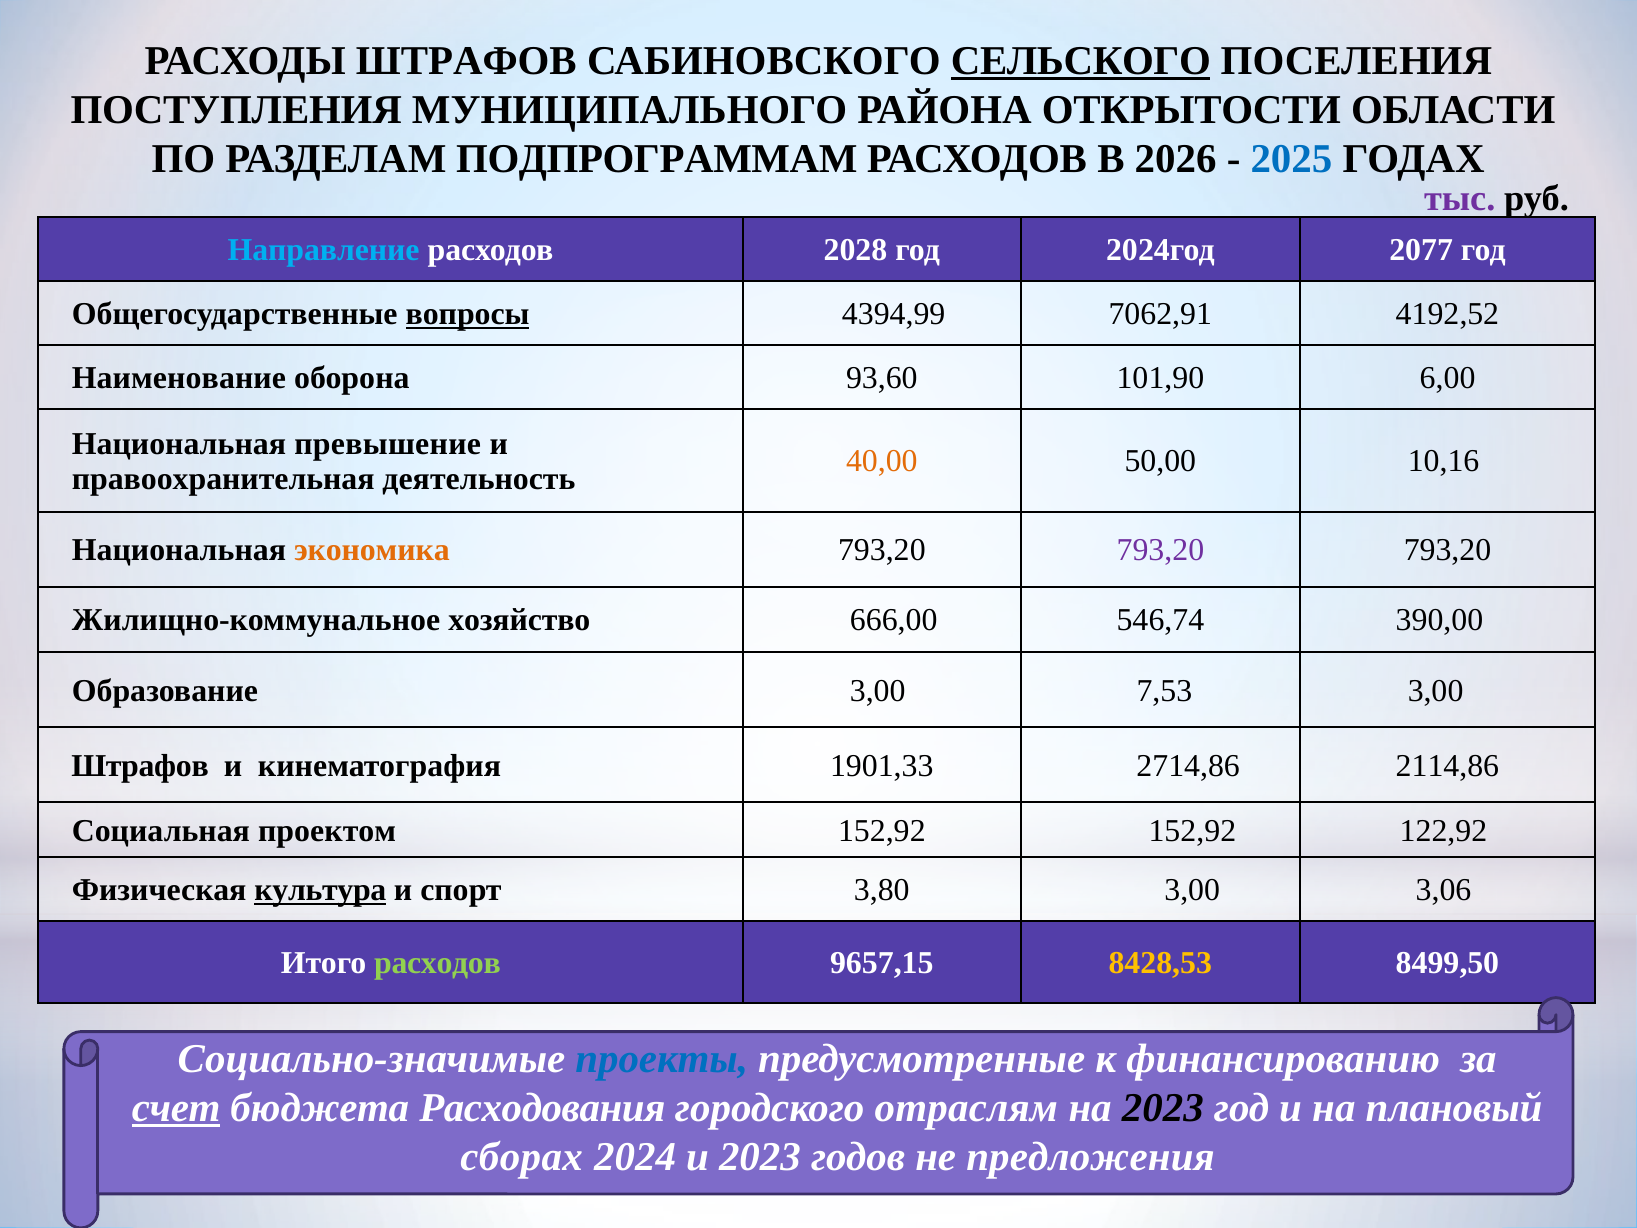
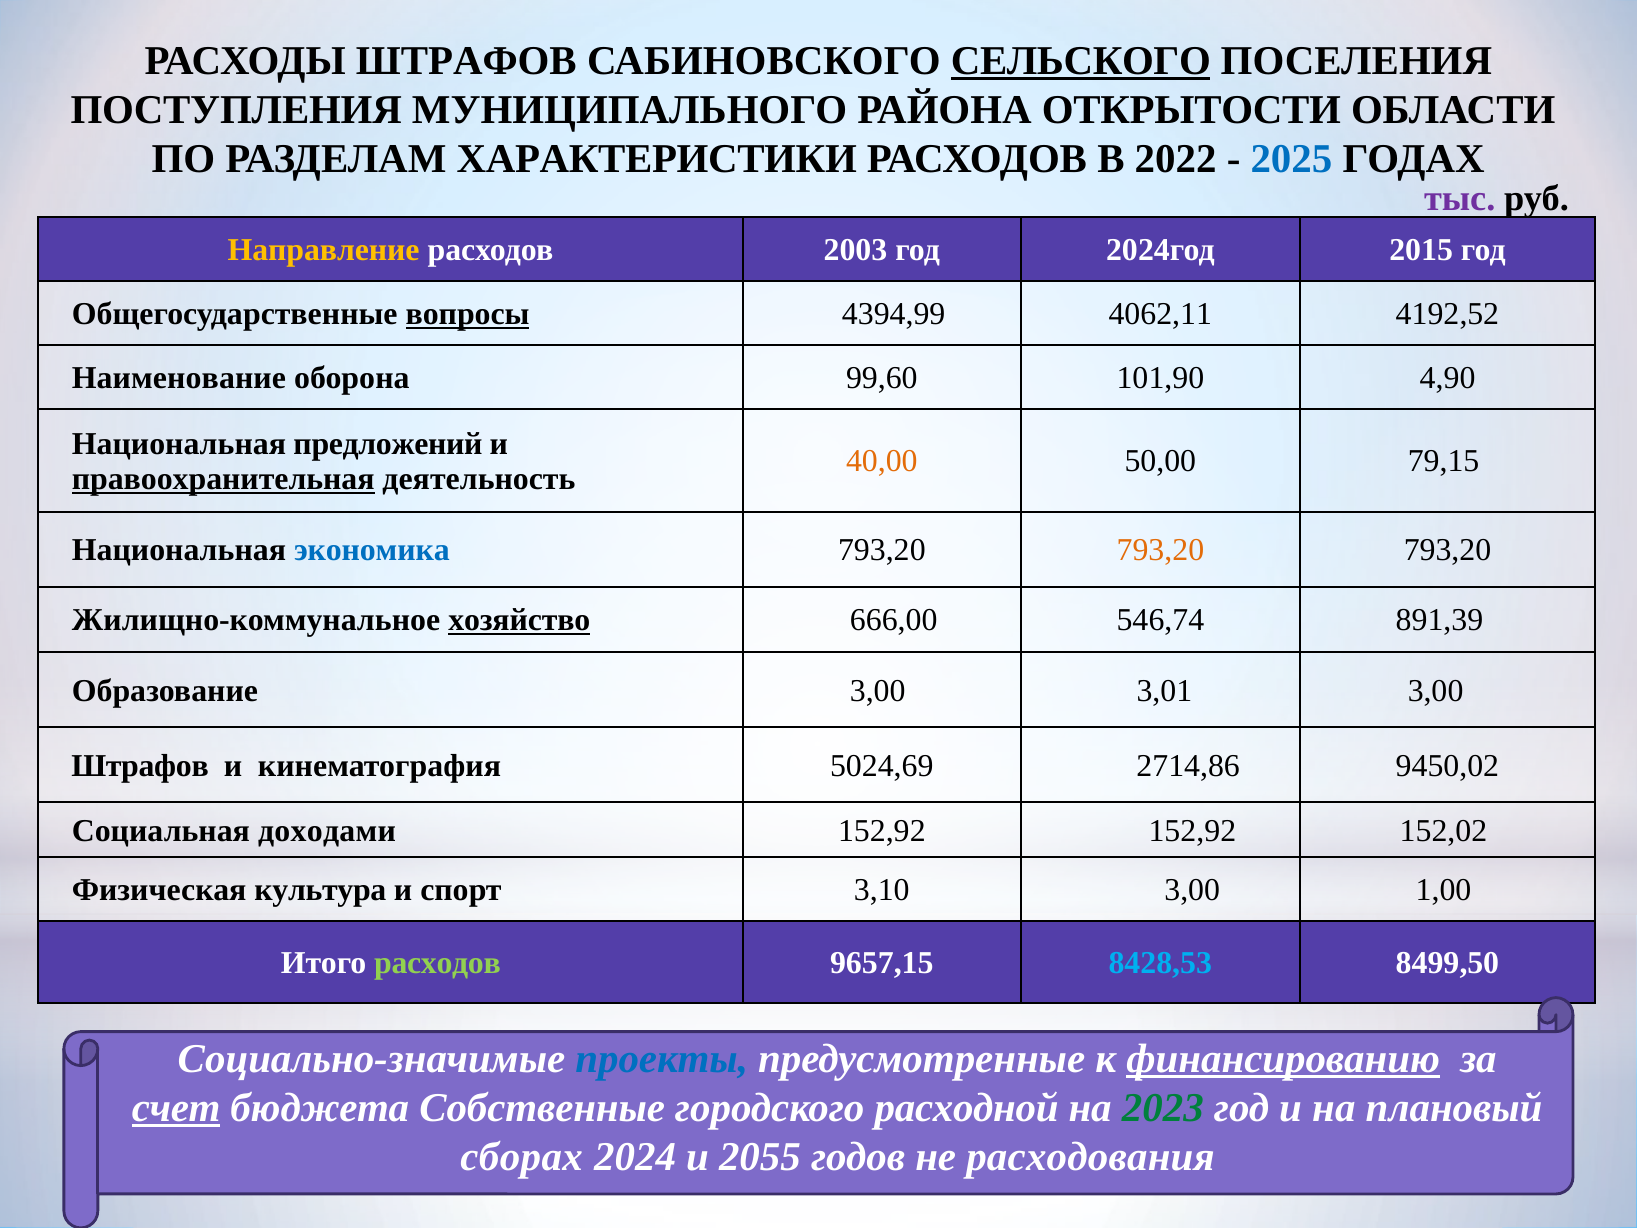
ПОДПРОГРАММАМ: ПОДПРОГРАММАМ -> ХАРАКТЕРИСТИКИ (657, 159)
2026: 2026 -> 2022 (1176, 159)
Направление colour: light blue -> yellow (324, 250)
2028: 2028 -> 2003 (855, 250)
2077: 2077 -> 2015 (1421, 250)
7062,91: 7062,91 -> 4062,11 (1160, 314)
93,60: 93,60 -> 99,60 (882, 378)
6,00: 6,00 -> 4,90 (1448, 378)
превышение: превышение -> предложений (388, 444)
10,16: 10,16 -> 79,15 (1444, 461)
правоохранительная underline: none -> present (223, 479)
экономика colour: orange -> blue (372, 550)
793,20 colour: purple -> orange (1160, 550)
хозяйство underline: none -> present (519, 620)
390,00: 390,00 -> 891,39 (1439, 620)
7,53: 7,53 -> 3,01 (1164, 691)
1901,33: 1901,33 -> 5024,69 (882, 766)
2114,86: 2114,86 -> 9450,02 (1447, 766)
проектом: проектом -> доходами (327, 830)
122,92: 122,92 -> 152,02 (1443, 830)
культура underline: present -> none (320, 890)
3,80: 3,80 -> 3,10 (882, 890)
3,06: 3,06 -> 1,00 (1444, 890)
8428,53 colour: yellow -> light blue (1160, 963)
финансированию underline: none -> present (1283, 1059)
Расходования: Расходования -> Собственные (542, 1108)
отраслям: отраслям -> расходной (967, 1108)
2023 colour: black -> green (1163, 1108)
и 2023: 2023 -> 2055 (760, 1157)
предложения: предложения -> расходования (1091, 1157)
